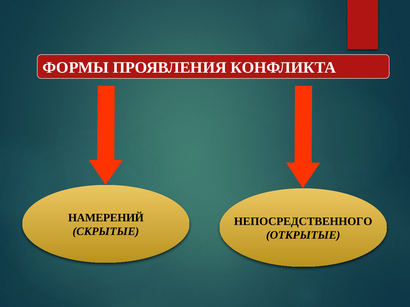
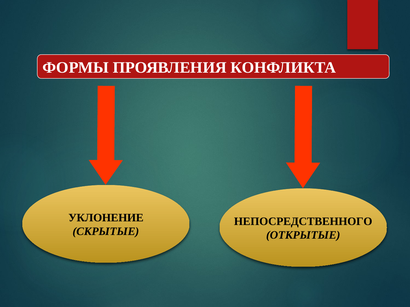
НАМЕРЕНИЙ: НАМЕРЕНИЙ -> УКЛОНЕНИЕ (106, 218)
